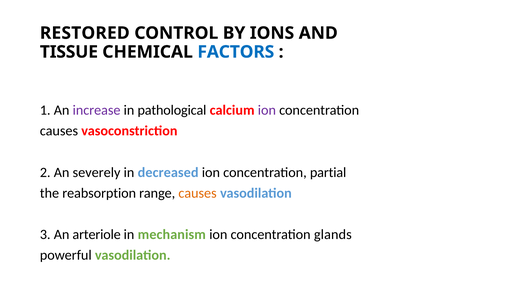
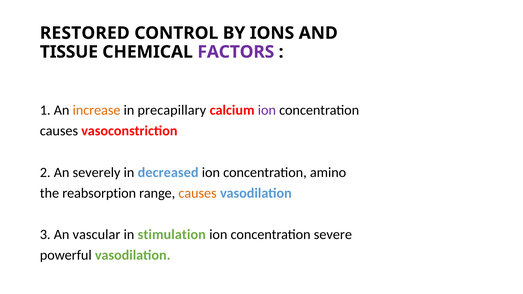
FACTORS colour: blue -> purple (236, 52)
increase colour: purple -> orange (97, 110)
pathological: pathological -> precapillary (172, 110)
partial: partial -> amino (328, 172)
arteriole: arteriole -> vascular (97, 235)
mechanism: mechanism -> stimulation (172, 235)
glands: glands -> severe (333, 235)
